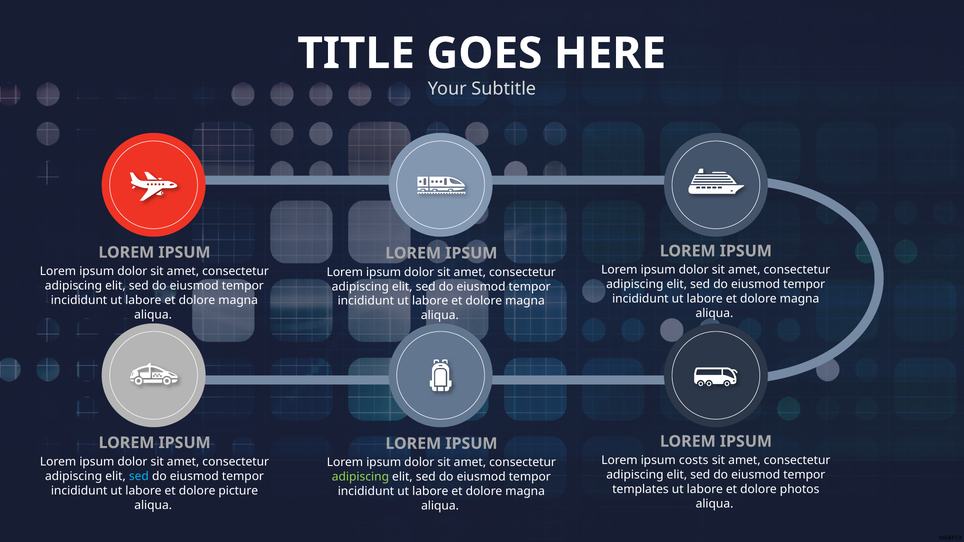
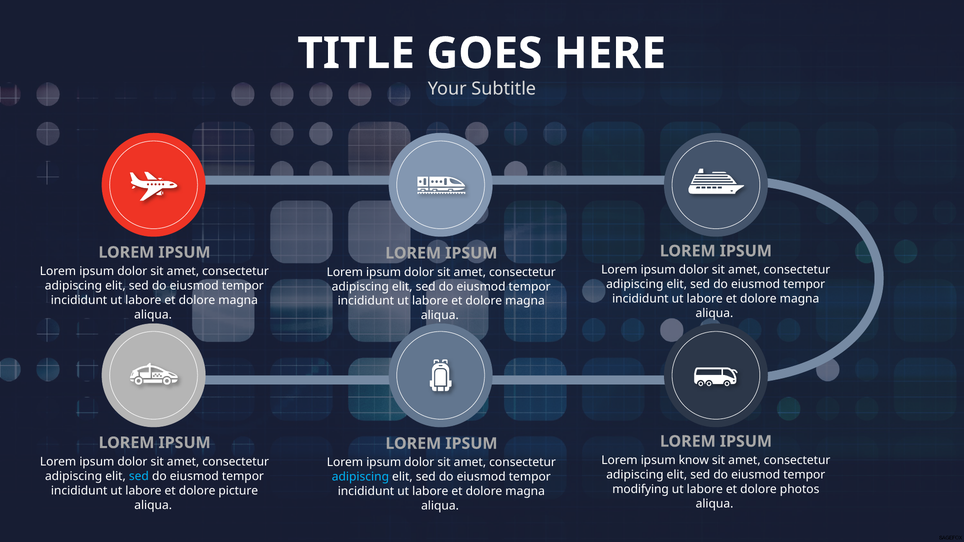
costs: costs -> know (694, 461)
adipiscing colour: light green -> light blue (360, 477)
templates: templates -> modifying (641, 490)
